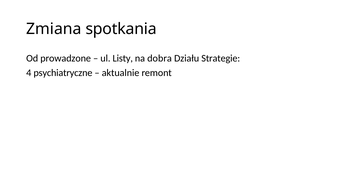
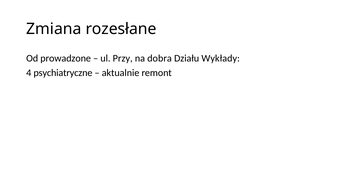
spotkania: spotkania -> rozesłane (121, 29)
Listy: Listy -> Przy (123, 58)
Strategie: Strategie -> Wykłady (221, 58)
